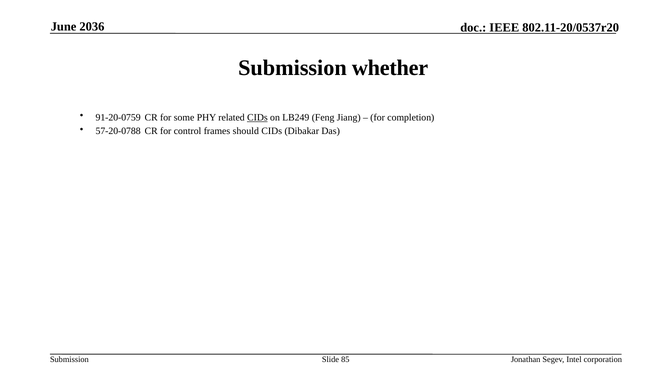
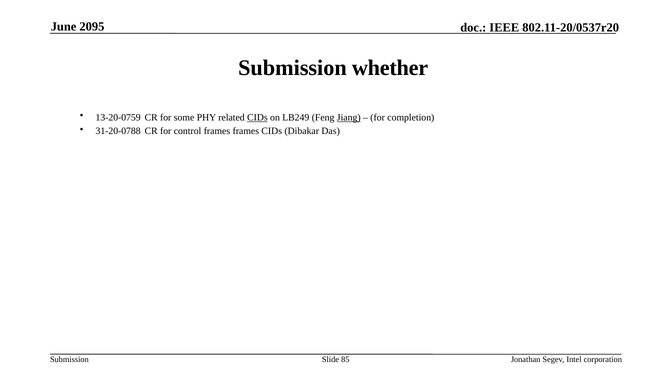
2036: 2036 -> 2095 (92, 26)
91-20-0759: 91-20-0759 -> 13-20-0759 (118, 117)
Jiang underline: none -> present (349, 117)
57-20-0788: 57-20-0788 -> 31-20-0788 (118, 131)
frames should: should -> frames (246, 131)
